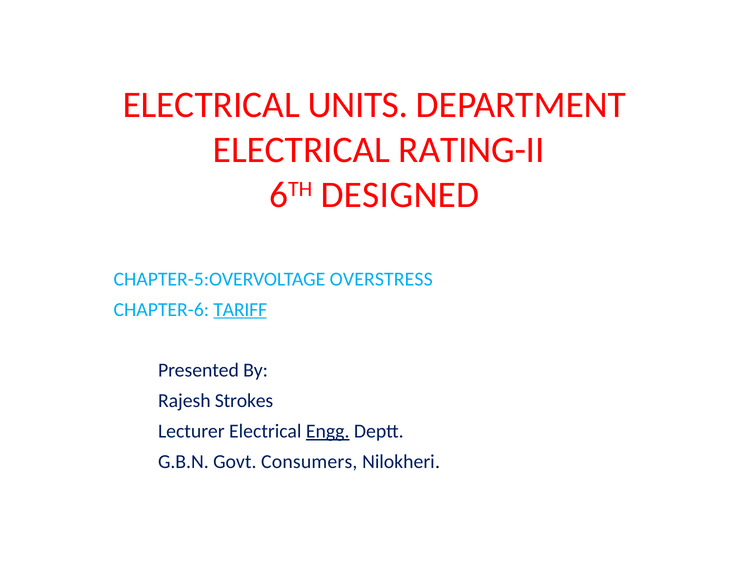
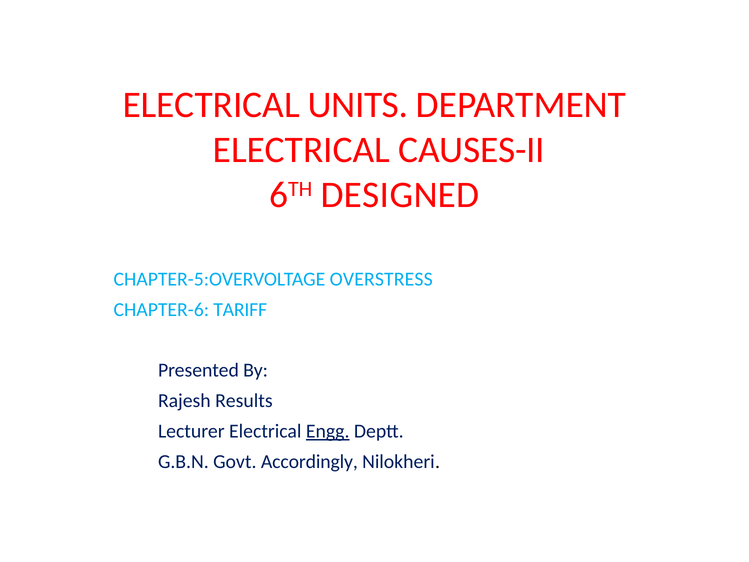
RATING-II: RATING-II -> CAUSES-II (472, 150)
TARIFF underline: present -> none (240, 310)
Strokes: Strokes -> Results (244, 401)
Consumers: Consumers -> Accordingly (309, 461)
